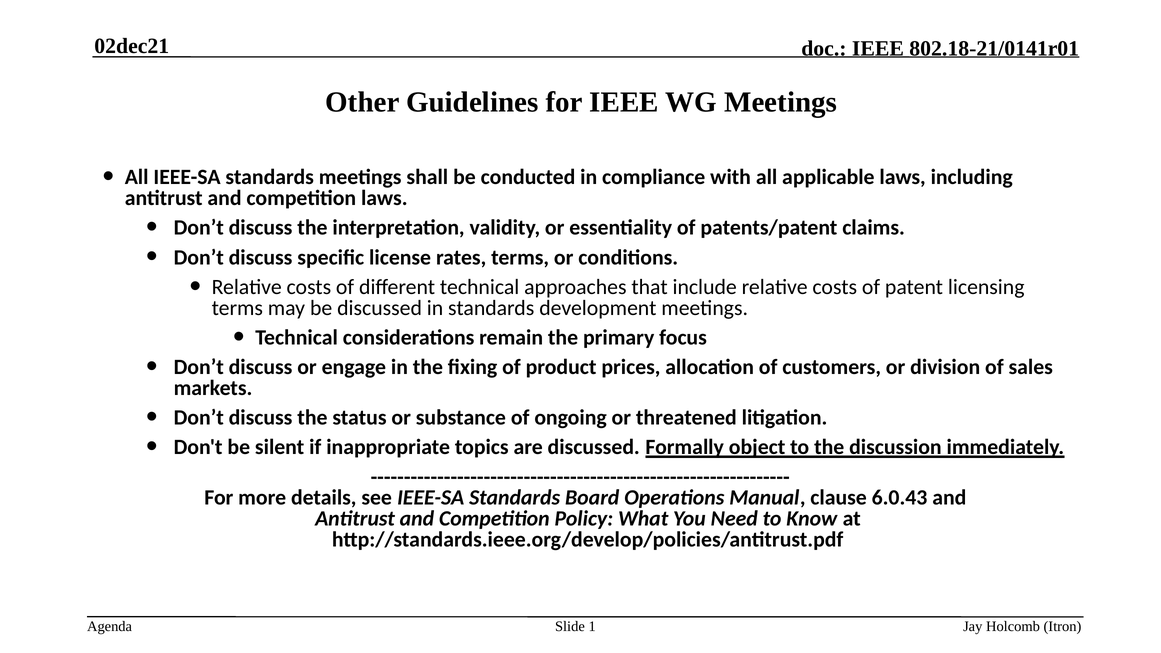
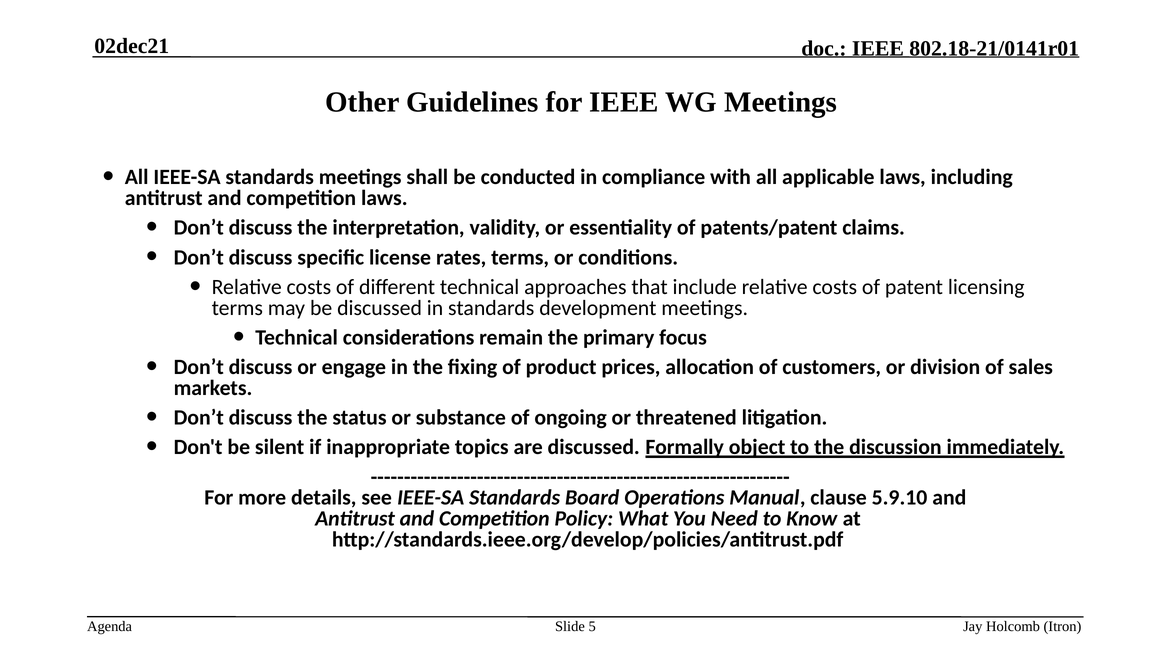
6.0.43: 6.0.43 -> 5.9.10 (900, 498)
1: 1 -> 5 (592, 626)
